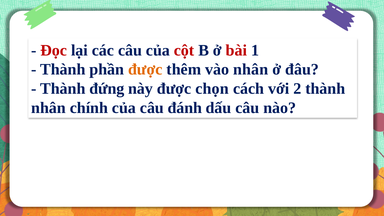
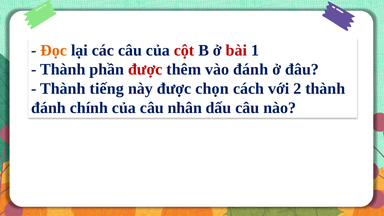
Đọc colour: red -> orange (54, 50)
được colour: orange -> red (145, 69)
vào nhân: nhân -> đánh (251, 69)
đứng: đứng -> tiếng (107, 89)
nhân: nhân -> đánh (48, 108)
đánh: đánh -> nhân (185, 108)
